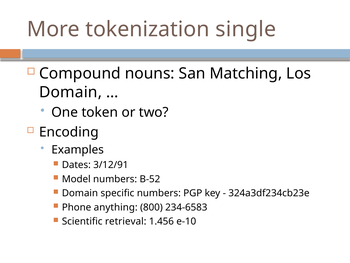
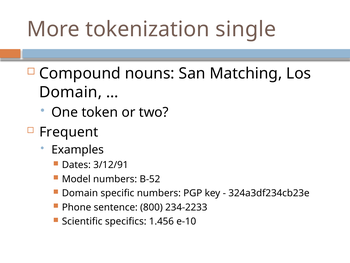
Encoding: Encoding -> Frequent (69, 132)
anything: anything -> sentence (116, 207)
234-6583: 234-6583 -> 234-2233 (186, 207)
retrieval: retrieval -> specifics (126, 221)
